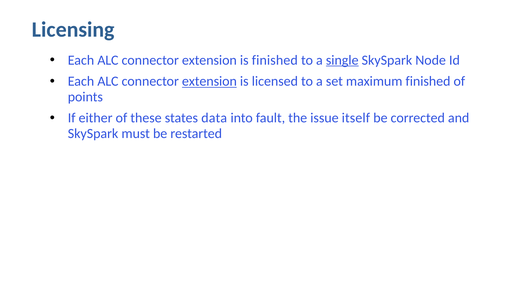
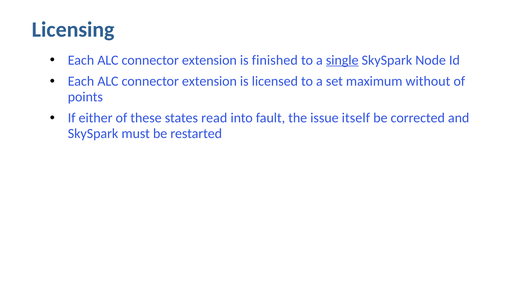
extension underline: present -> none (209, 81)
maximum finished: finished -> without (428, 81)
data: data -> read (214, 118)
